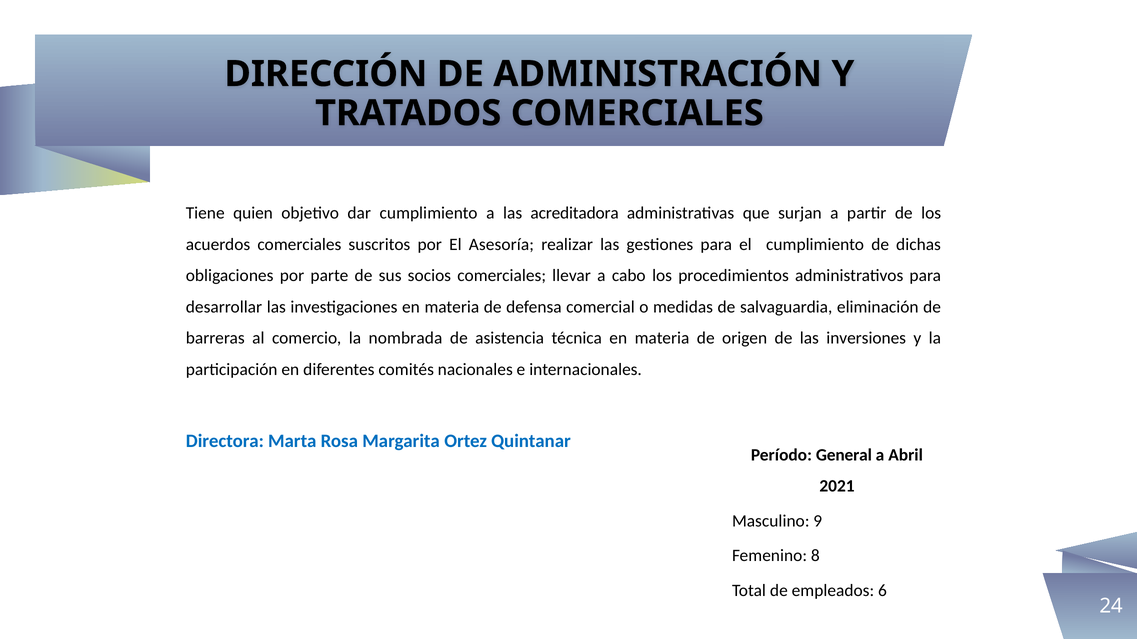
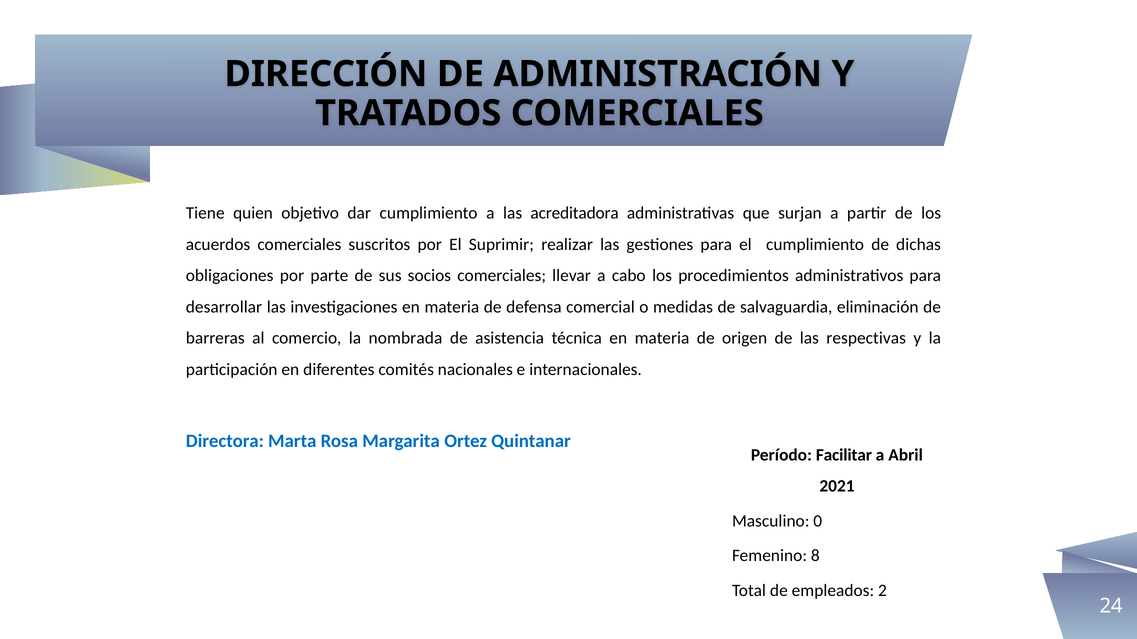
Asesoría: Asesoría -> Suprimir (501, 244)
inversiones: inversiones -> respectivas (866, 338)
General: General -> Facilitar (844, 455)
9: 9 -> 0 (818, 521)
6: 6 -> 2 (882, 591)
